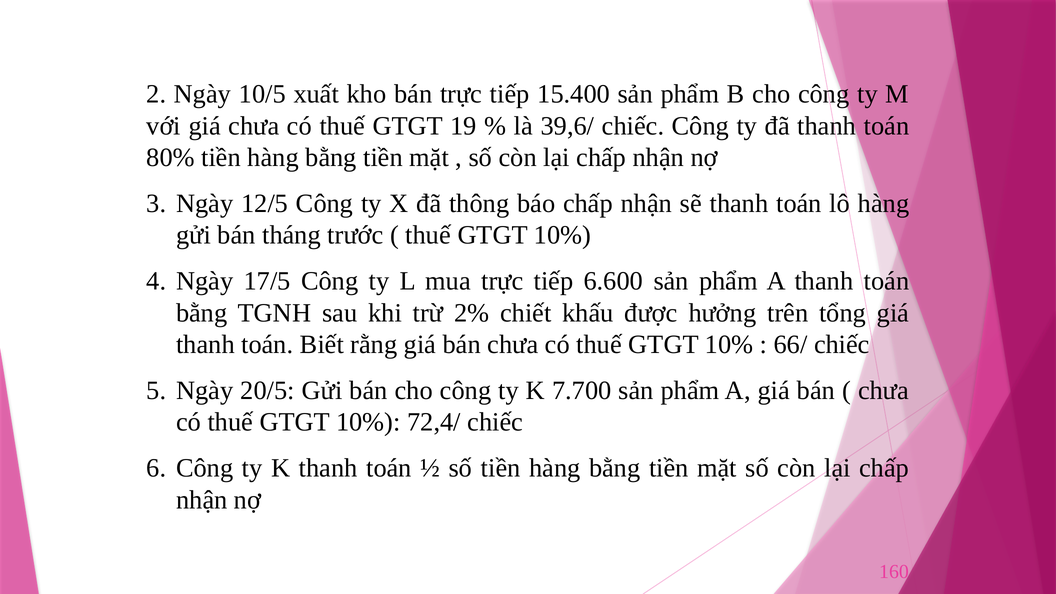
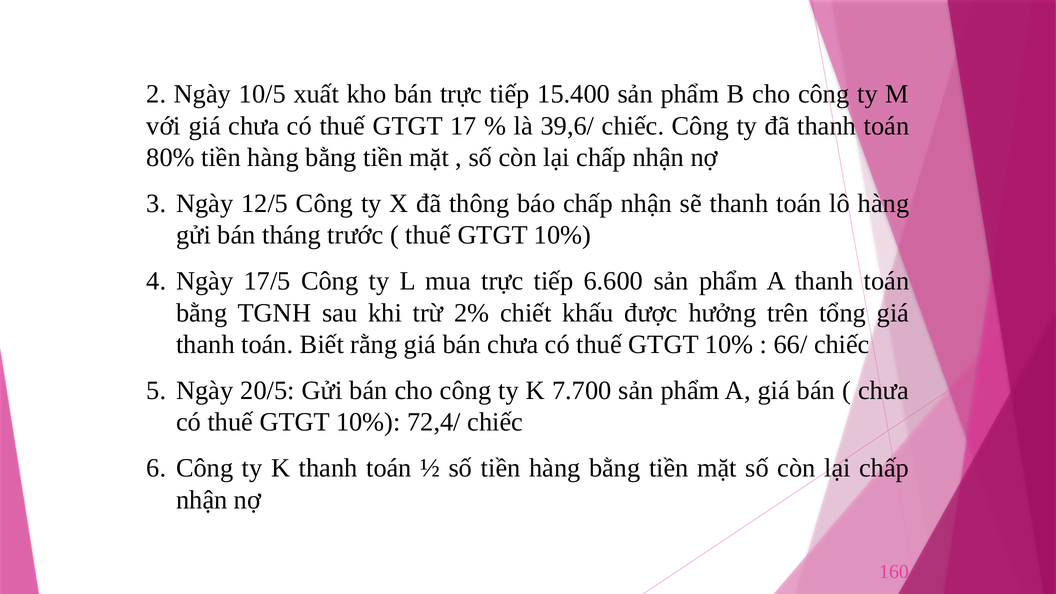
19: 19 -> 17 (463, 126)
